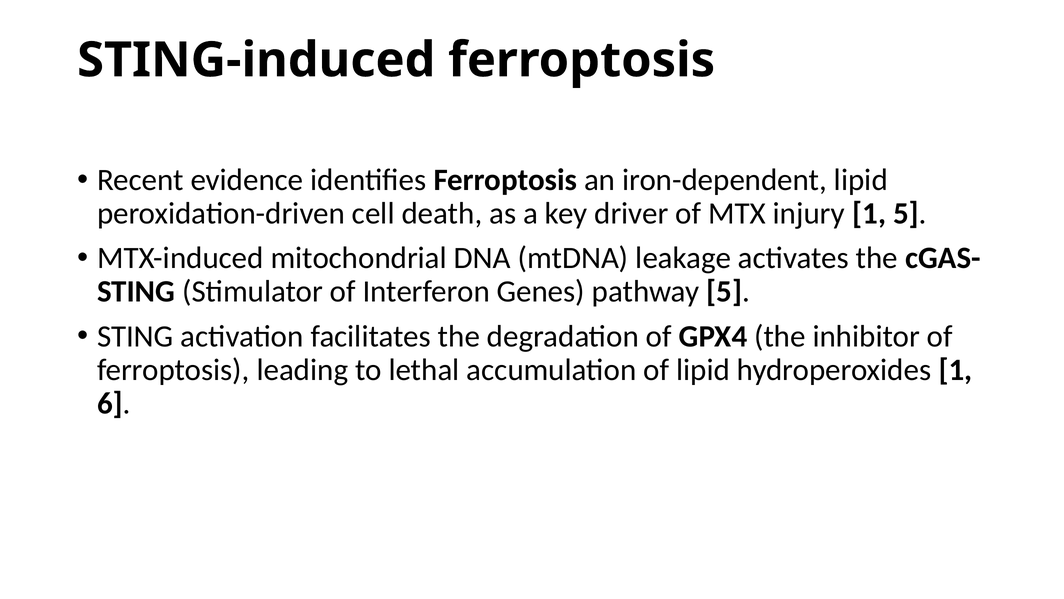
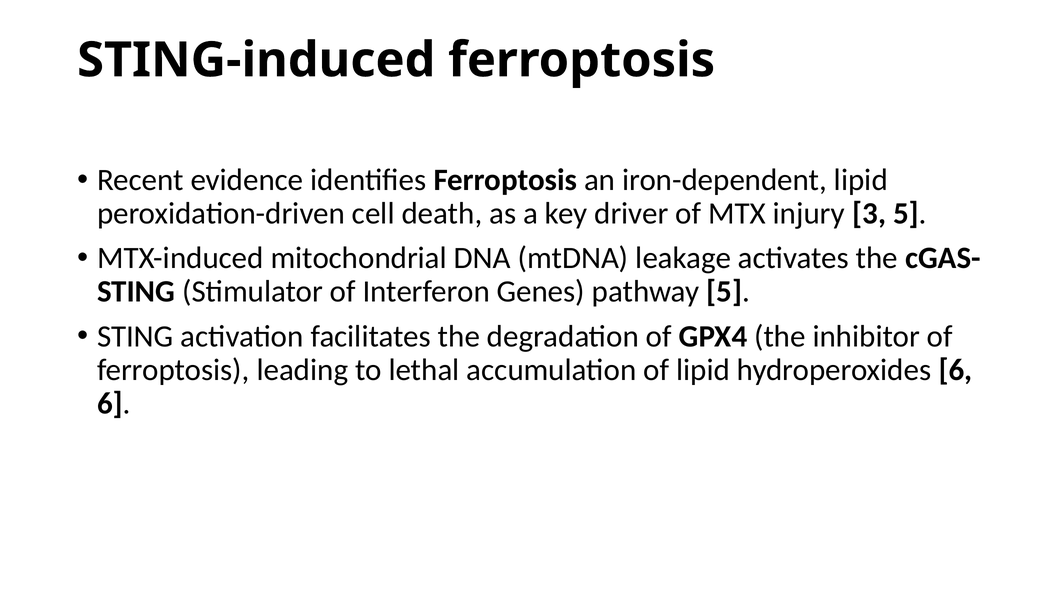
injury 1: 1 -> 3 (869, 213)
hydroperoxides 1: 1 -> 6 (956, 370)
